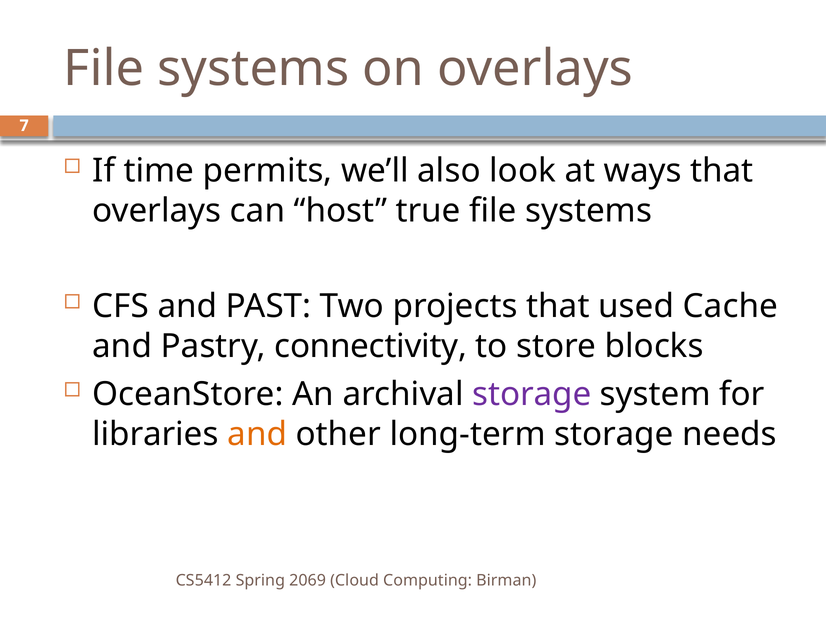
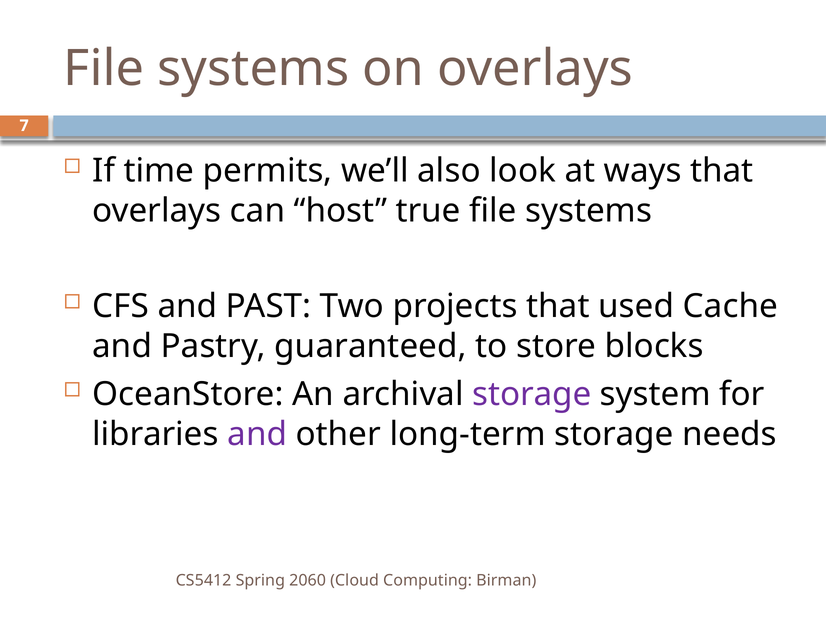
connectivity: connectivity -> guaranteed (371, 347)
and colour: orange -> purple (257, 435)
2069: 2069 -> 2060 (308, 581)
